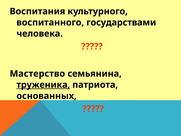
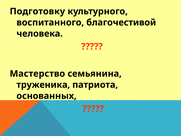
Воспитания: Воспитания -> Подготовку (37, 11)
государствами: государствами -> благочестивой (121, 22)
труженика underline: present -> none (43, 85)
